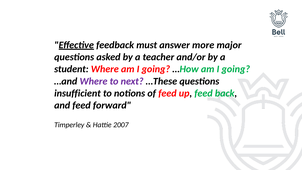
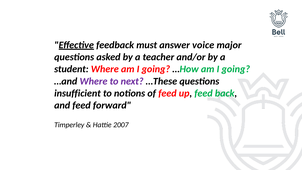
more: more -> voice (203, 45)
